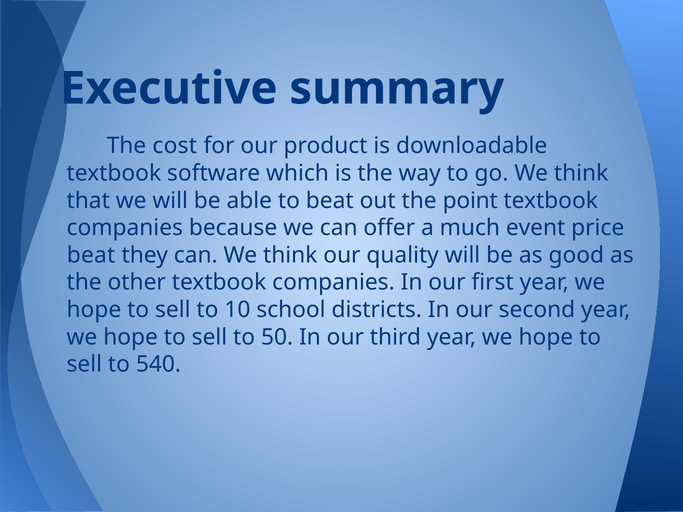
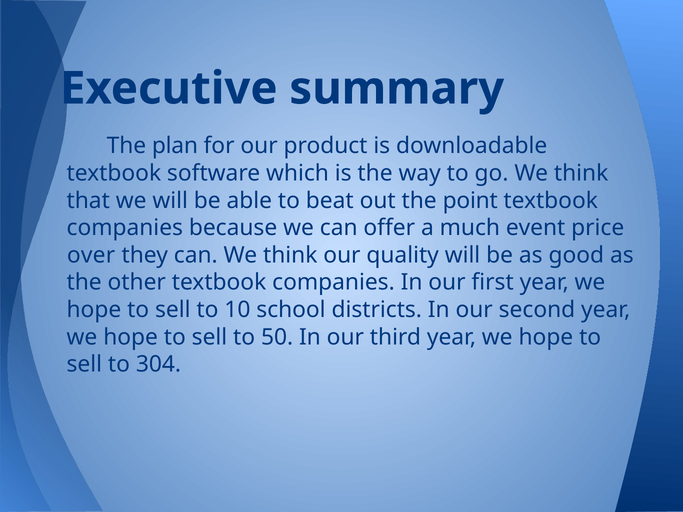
cost: cost -> plan (175, 146)
beat: beat -> over (91, 255)
540: 540 -> 304 (158, 365)
